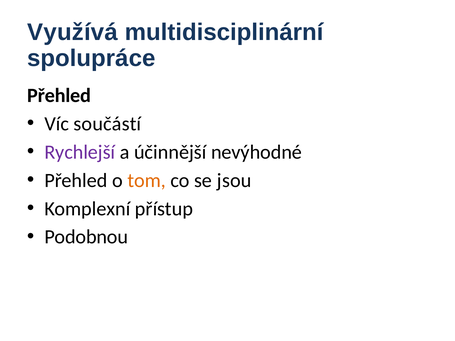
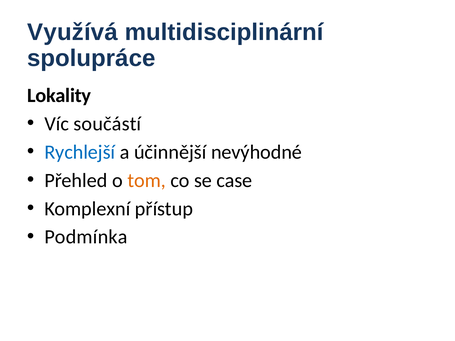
Přehled: Přehled -> Lokality (59, 95)
Rychlejší colour: purple -> blue (80, 152)
jsou: jsou -> case (234, 180)
Podobnou: Podobnou -> Podmínka (86, 237)
